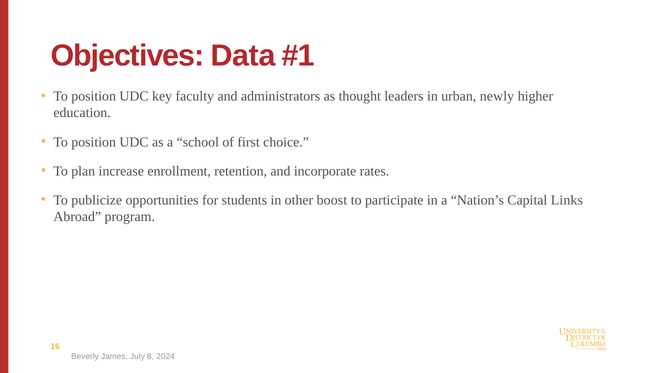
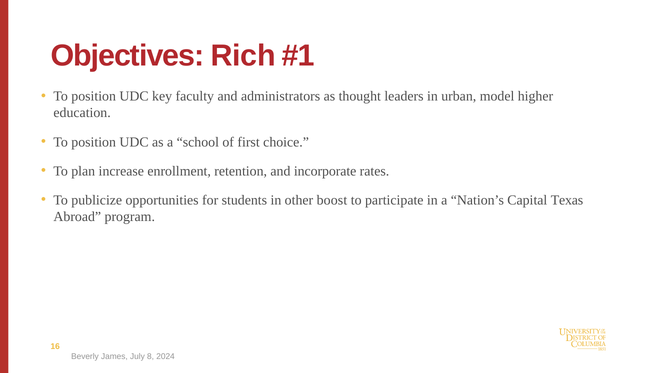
Data: Data -> Rich (243, 56)
newly: newly -> model (497, 96)
Links: Links -> Texas (567, 200)
